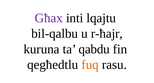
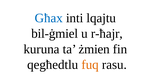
Għax colour: purple -> blue (49, 18)
bil-qalbu: bil-qalbu -> bil-ġmiel (55, 34)
qabdu: qabdu -> żmien (94, 49)
